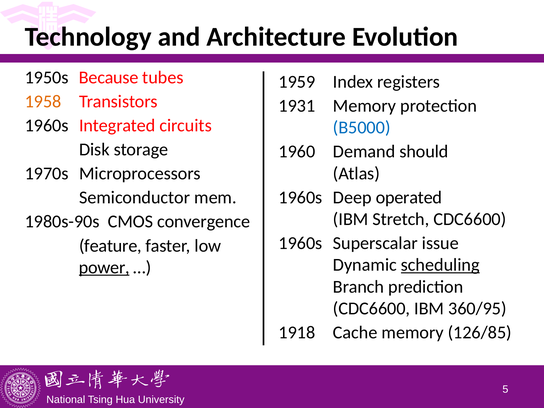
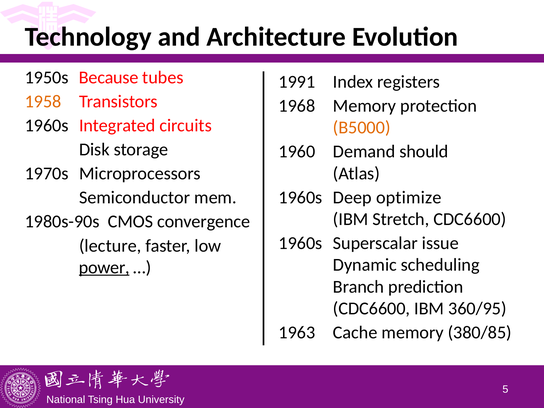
1959: 1959 -> 1991 (297, 82)
1931: 1931 -> 1968 (297, 106)
B5000 colour: blue -> orange (362, 128)
operated: operated -> optimize (409, 197)
feature: feature -> lecture (110, 246)
scheduling underline: present -> none (440, 265)
1918: 1918 -> 1963 (297, 333)
126/85: 126/85 -> 380/85 (480, 333)
